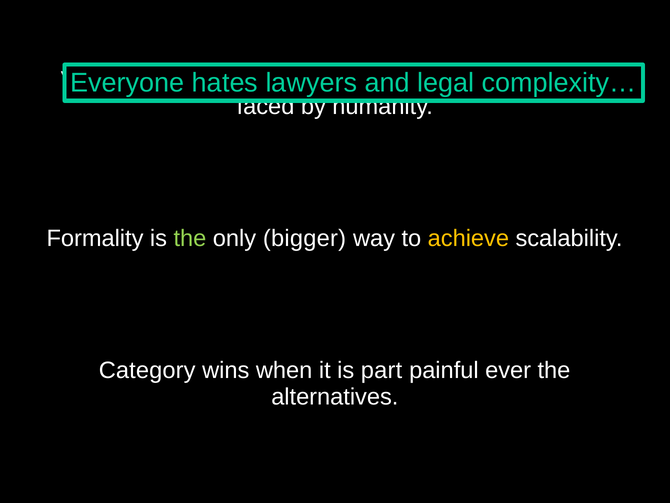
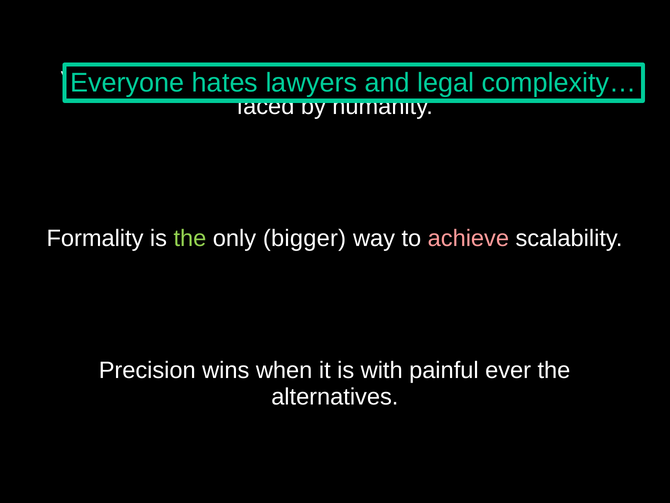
achieve colour: yellow -> pink (468, 238)
Category: Category -> Precision (147, 370)
part: part -> with (382, 370)
